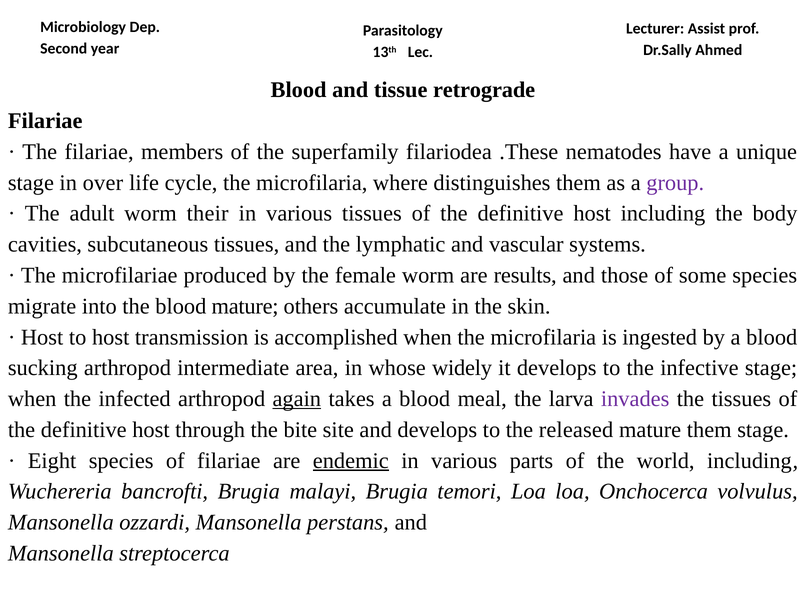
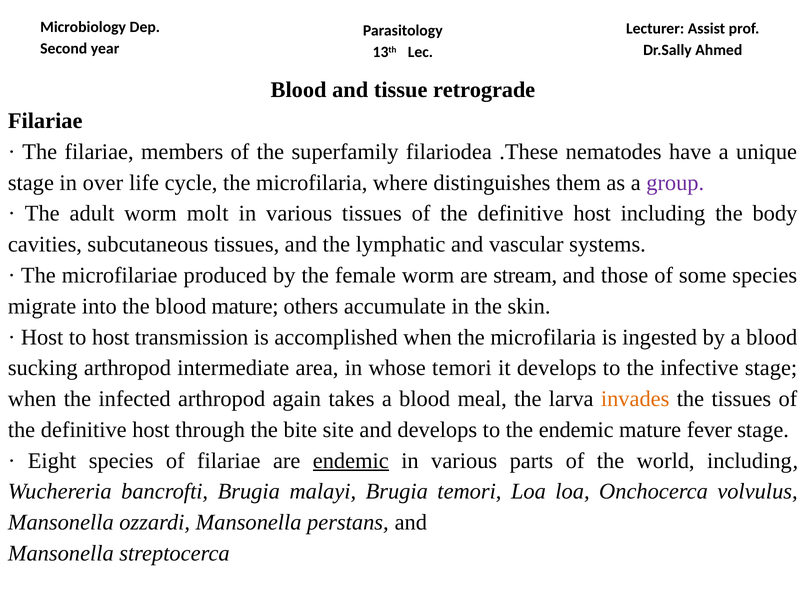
their: their -> molt (208, 214)
results: results -> stream (525, 276)
whose widely: widely -> temori (462, 368)
again underline: present -> none (297, 399)
invades colour: purple -> orange (635, 399)
the released: released -> endemic (576, 430)
mature them: them -> fever (709, 430)
